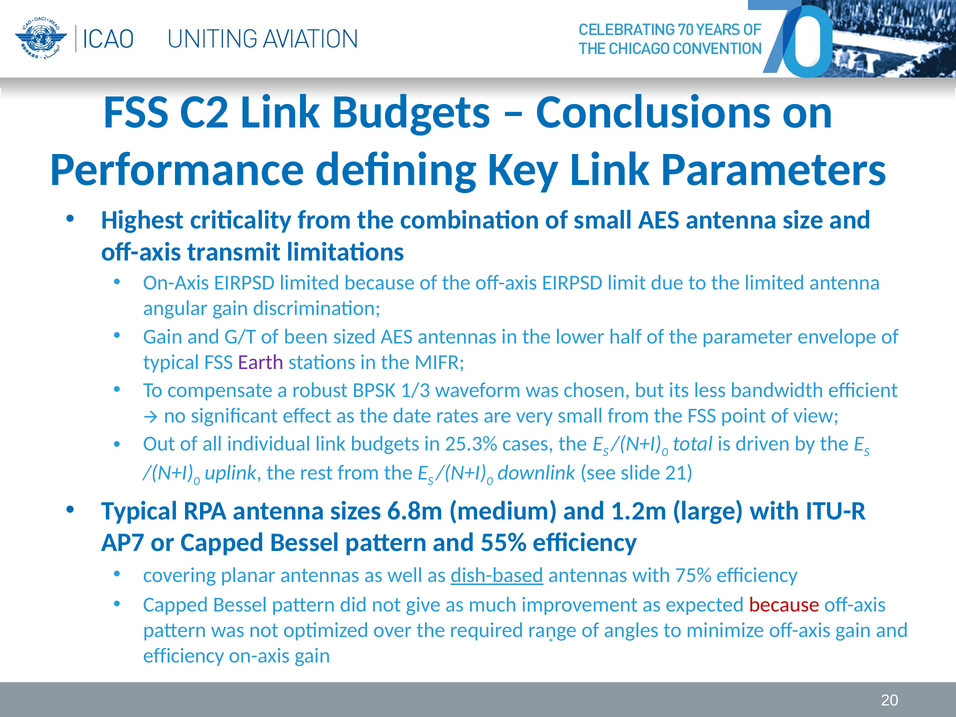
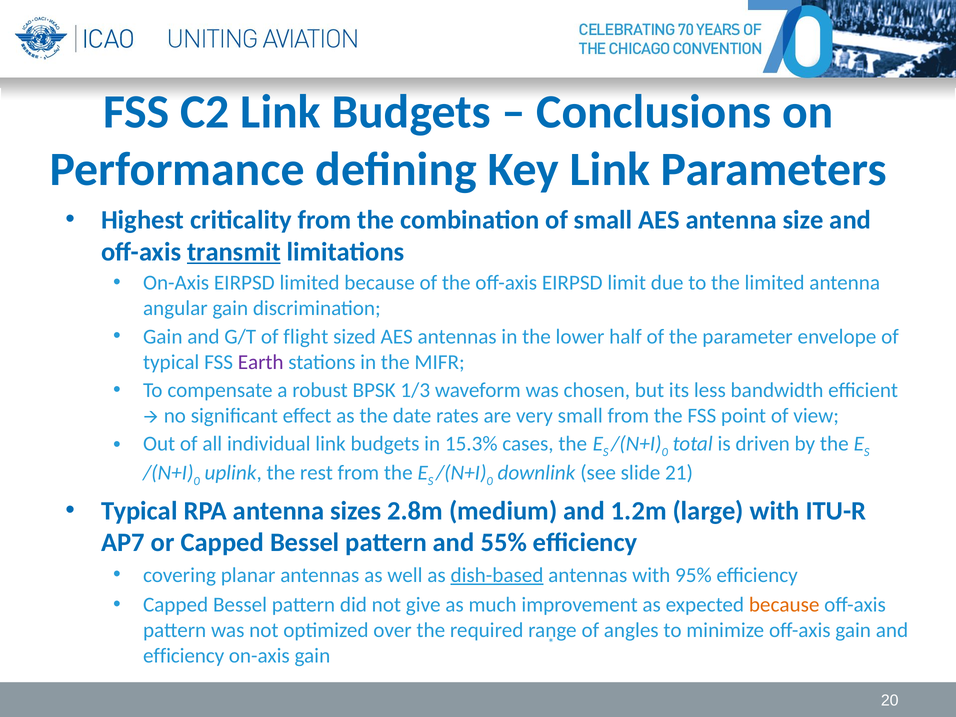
transmit underline: none -> present (234, 252)
been: been -> flight (306, 337)
25.3%: 25.3% -> 15.3% (471, 444)
6.8m: 6.8m -> 2.8m (415, 511)
75%: 75% -> 95% (693, 575)
because colour: red -> orange (784, 605)
